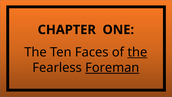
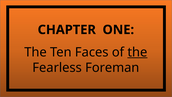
Foreman underline: present -> none (112, 68)
